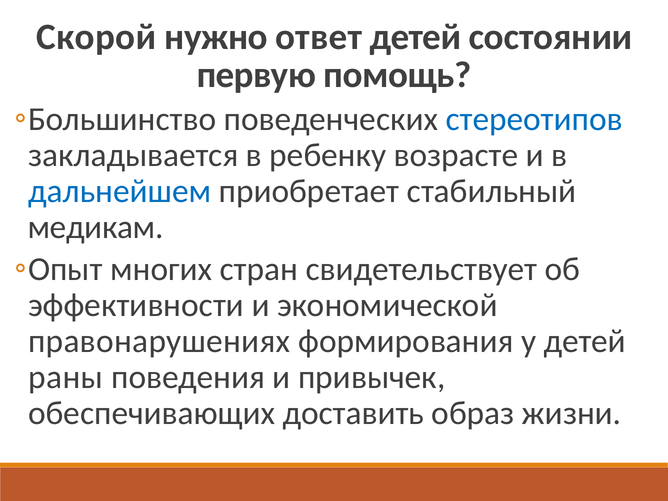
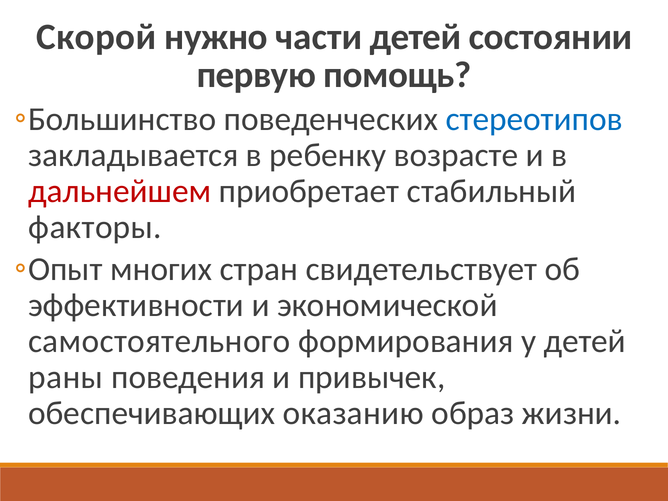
ответ: ответ -> части (319, 37)
дальнейшем colour: blue -> red (120, 191)
медикам: медикам -> факторы (95, 227)
правонарушениях: правонарушениях -> самостоятельного (159, 341)
доставить: доставить -> оказанию (353, 413)
